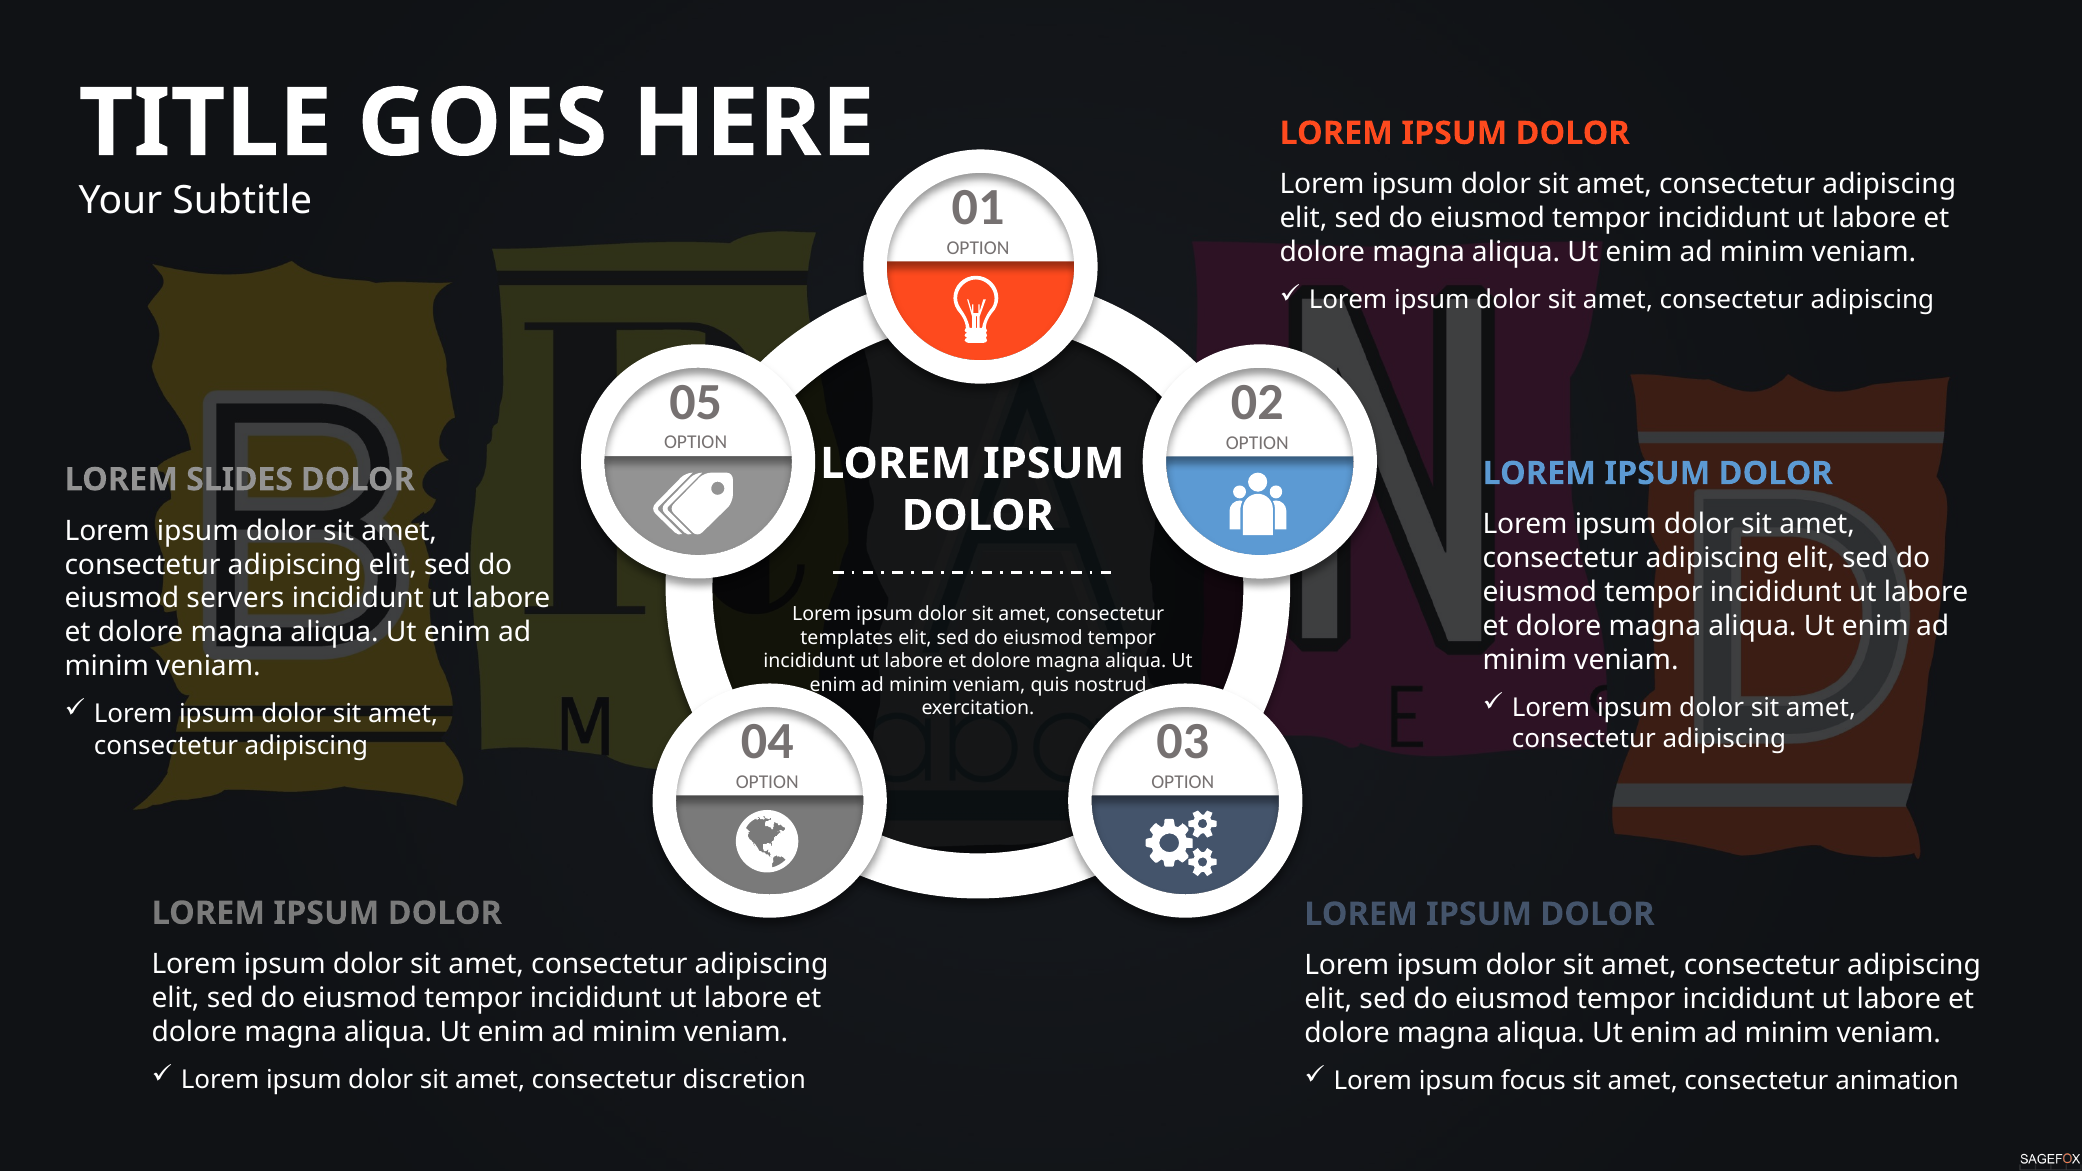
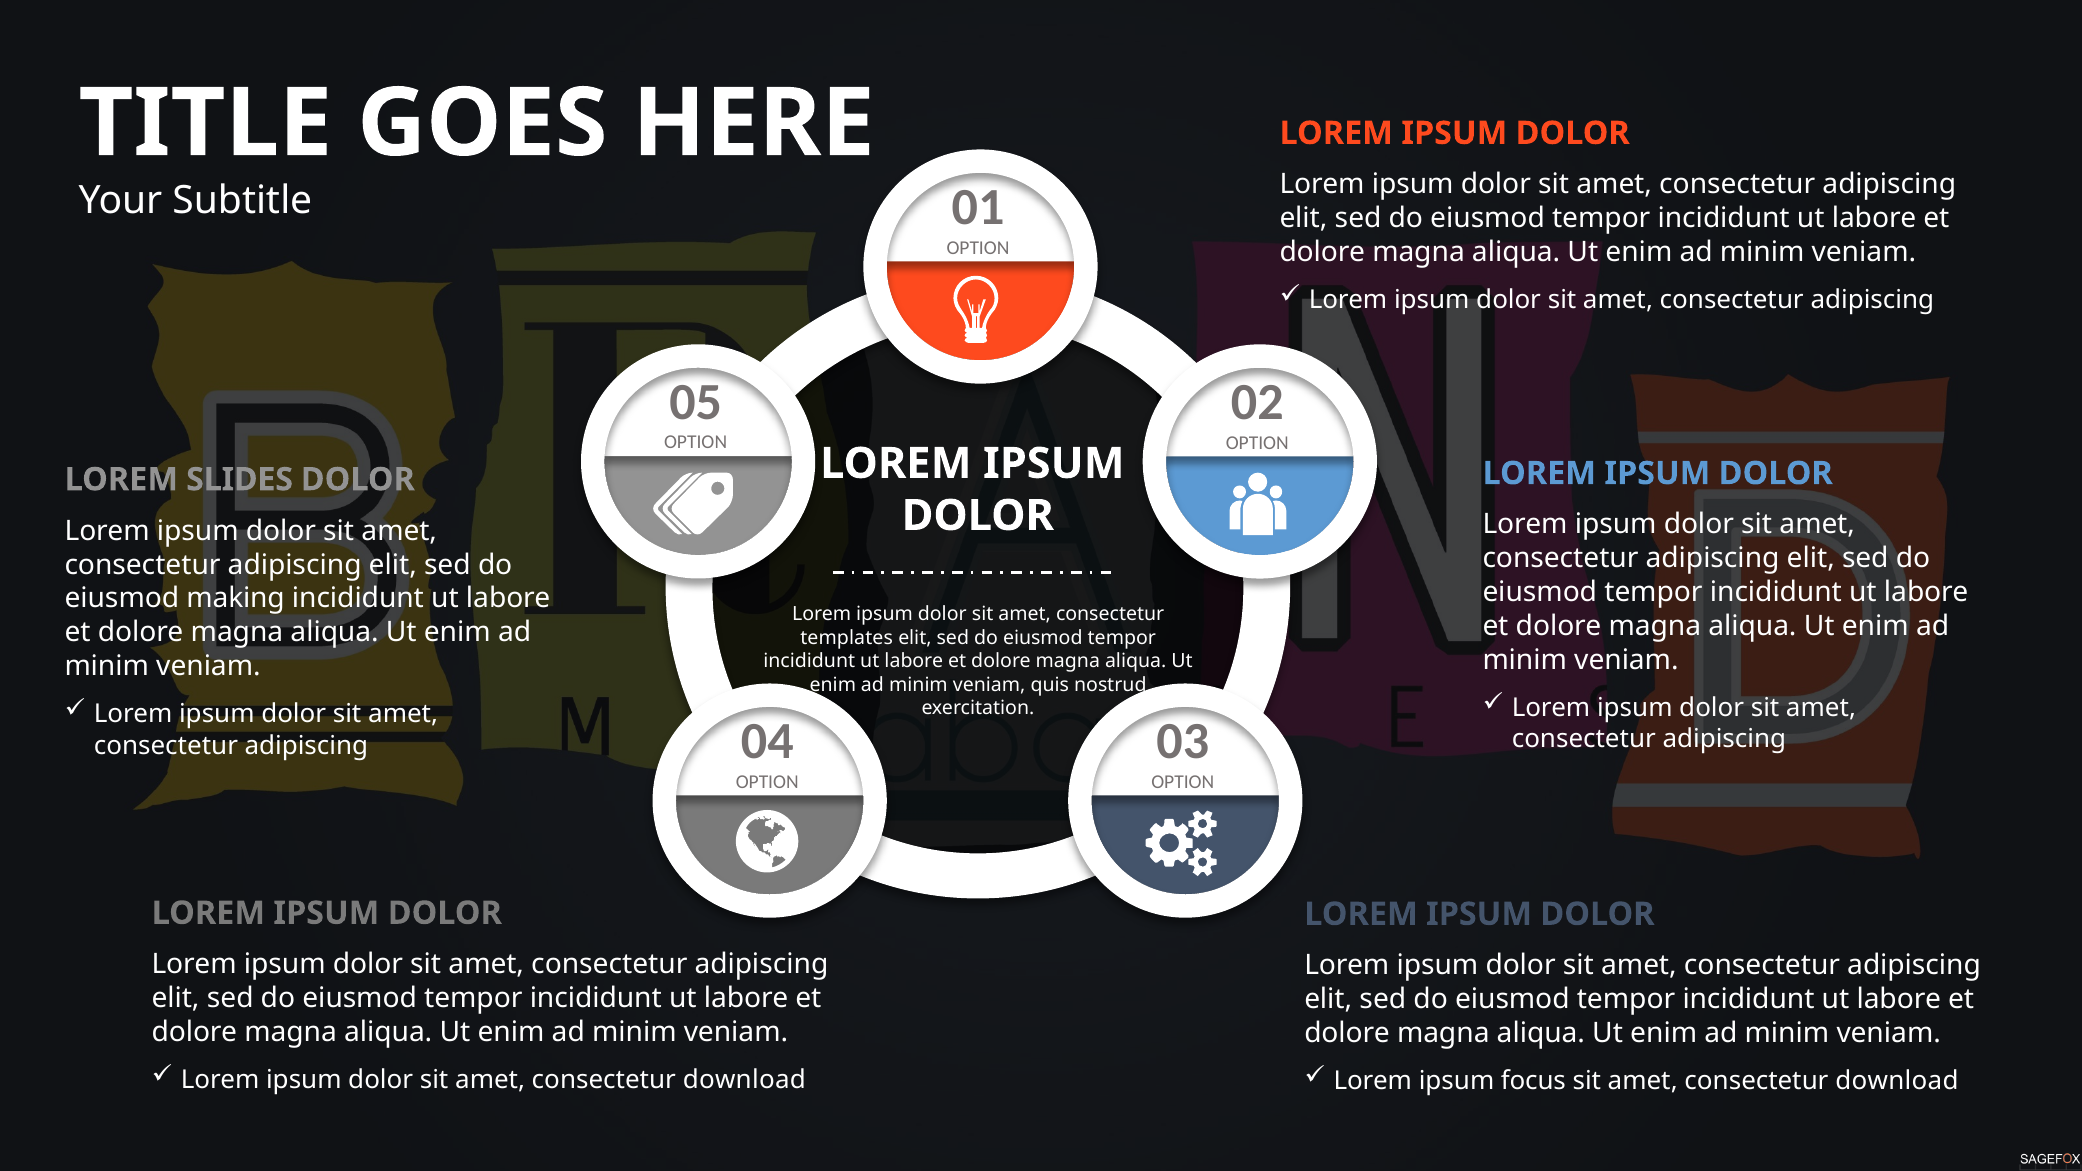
servers: servers -> making (236, 599)
discretion: discretion -> download (744, 1080)
animation: animation -> download (1897, 1081)
